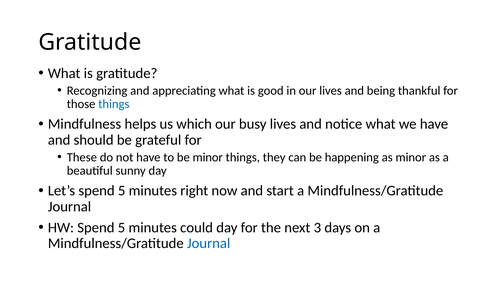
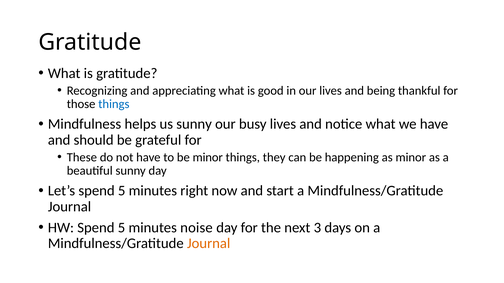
us which: which -> sunny (194, 124)
could: could -> noise (196, 228)
Journal colour: blue -> orange (209, 244)
